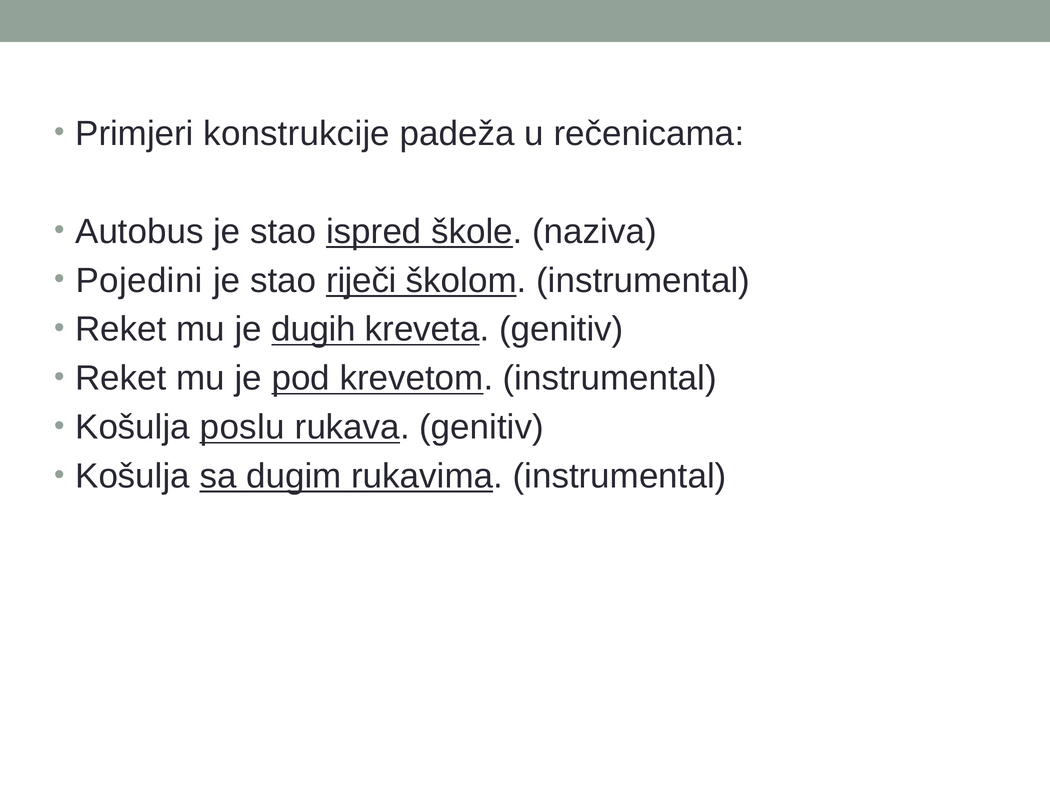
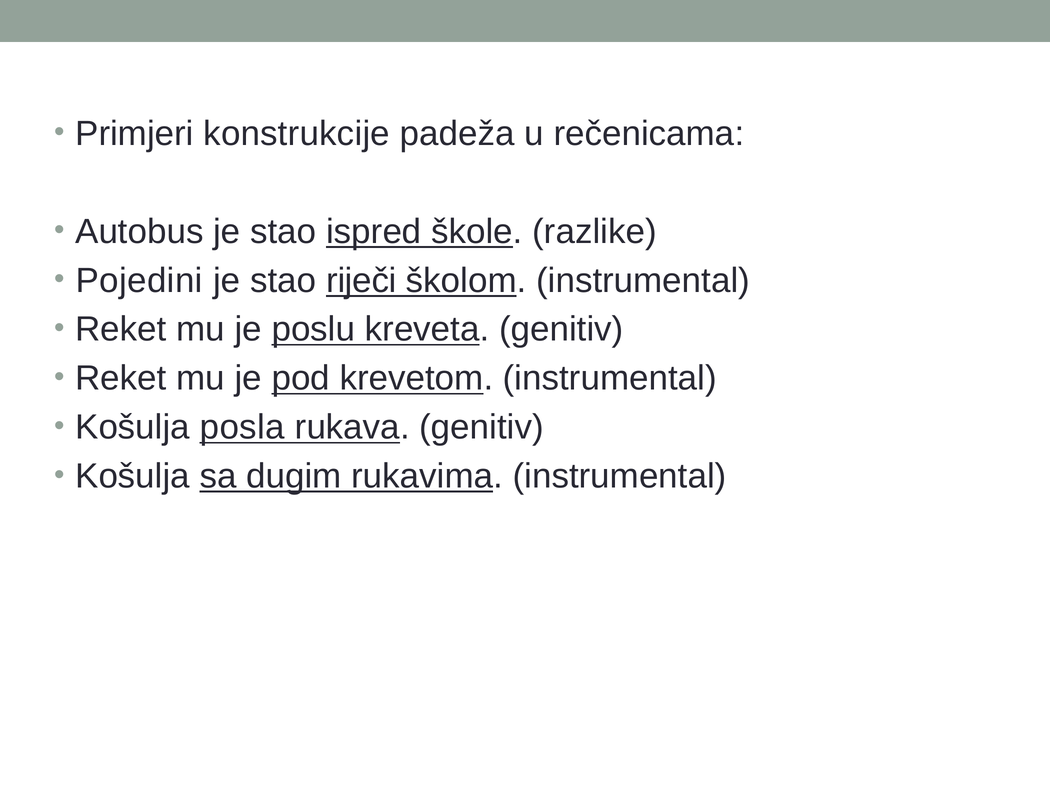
naziva: naziva -> razlike (595, 232)
dugih: dugih -> poslu (313, 330)
poslu: poslu -> posla (242, 428)
